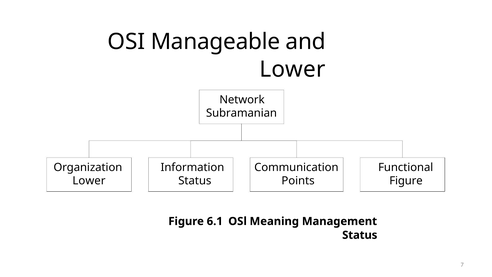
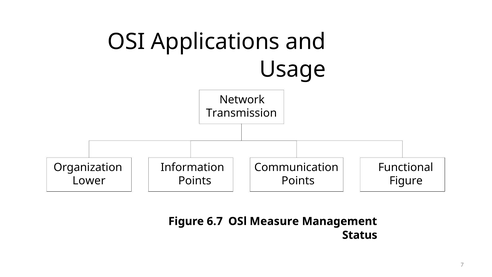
Manageable: Manageable -> Applications (215, 42)
Lower: Lower -> Usage (293, 69)
Subramanian: Subramanian -> Transmission (241, 113)
Status: Status -> Points (195, 181)
6.1: 6.1 -> 6.7 (215, 221)
Meaning: Meaning -> Measure (274, 221)
